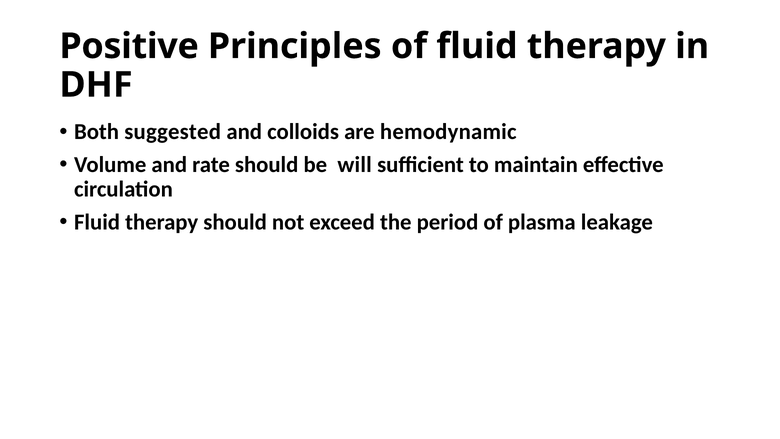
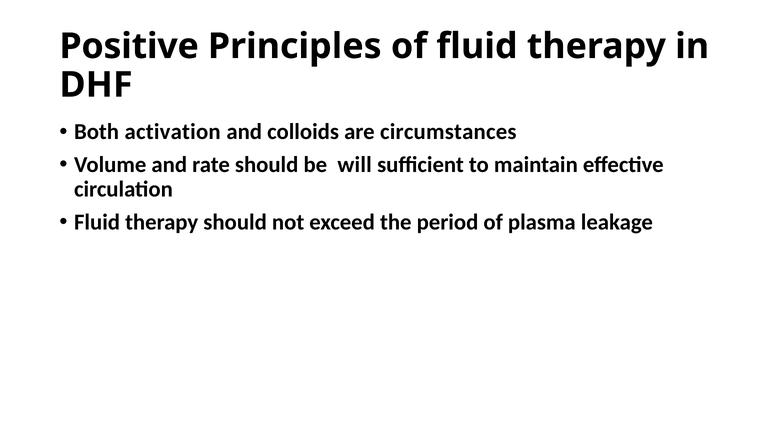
suggested: suggested -> activation (173, 132)
hemodynamic: hemodynamic -> circumstances (448, 132)
